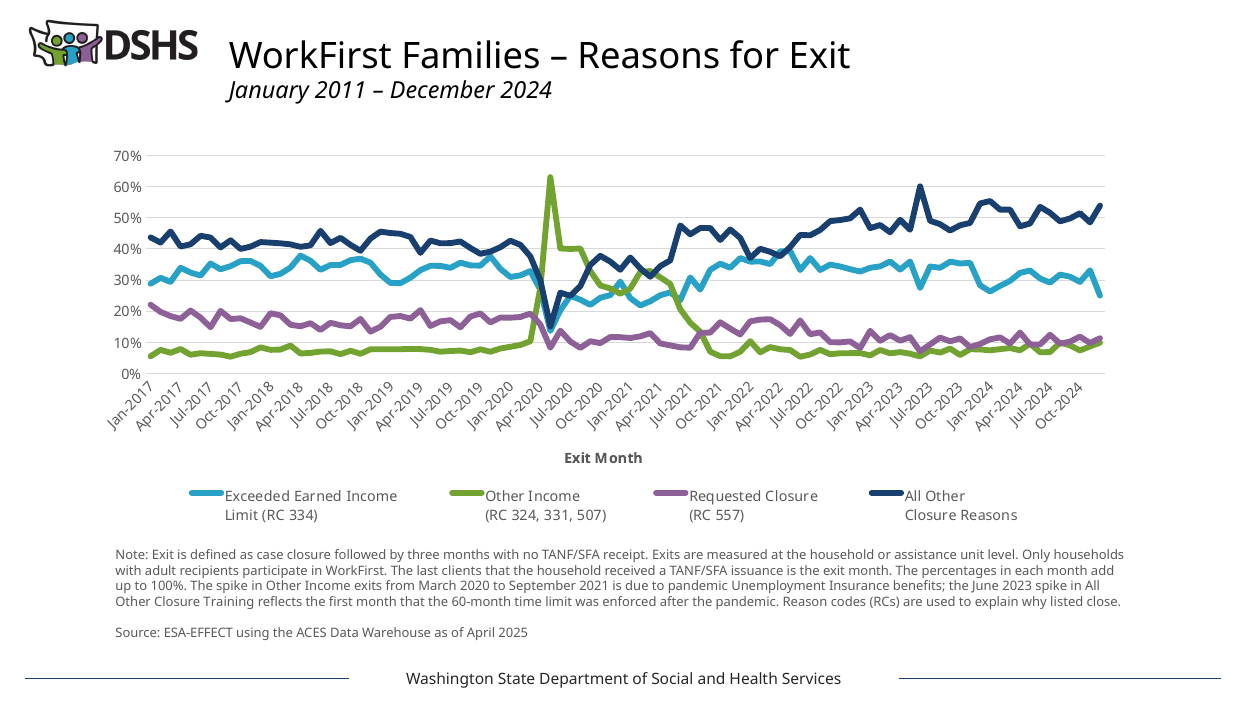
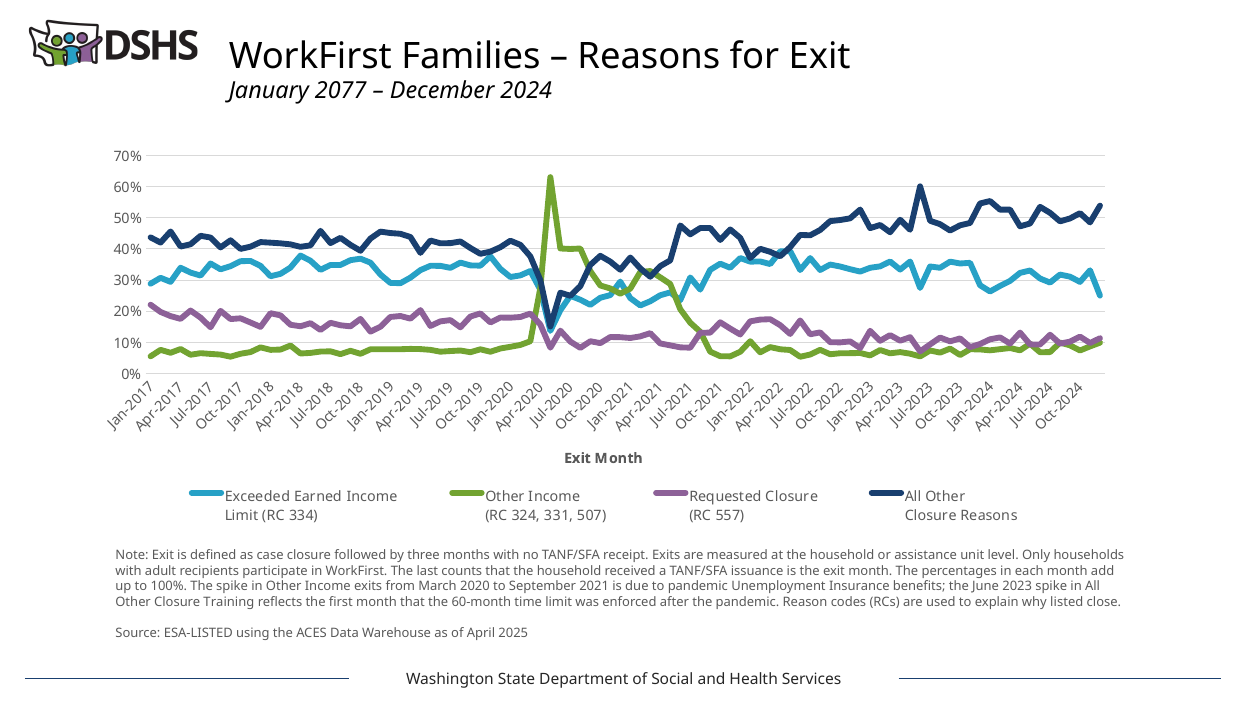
2011: 2011 -> 2077 (341, 91)
clients: clients -> counts (462, 571)
ESA-EFFECT: ESA-EFFECT -> ESA-LISTED (198, 633)
